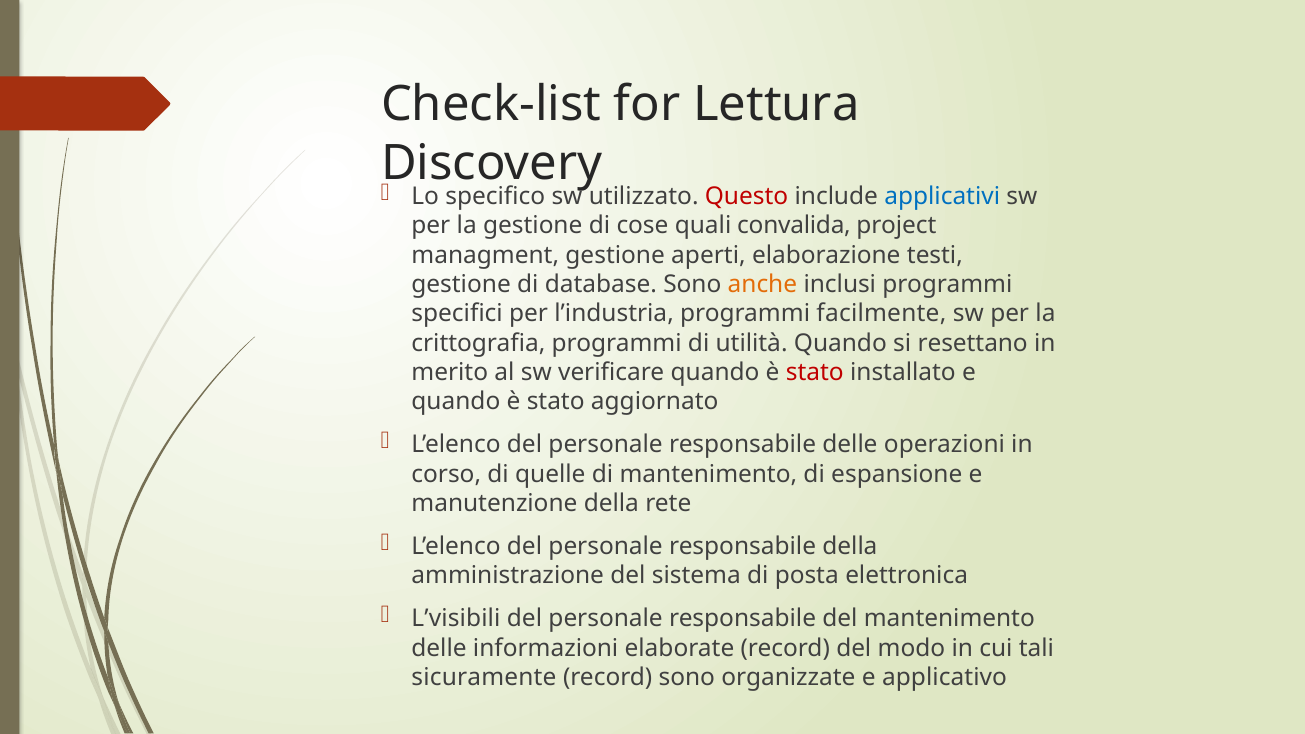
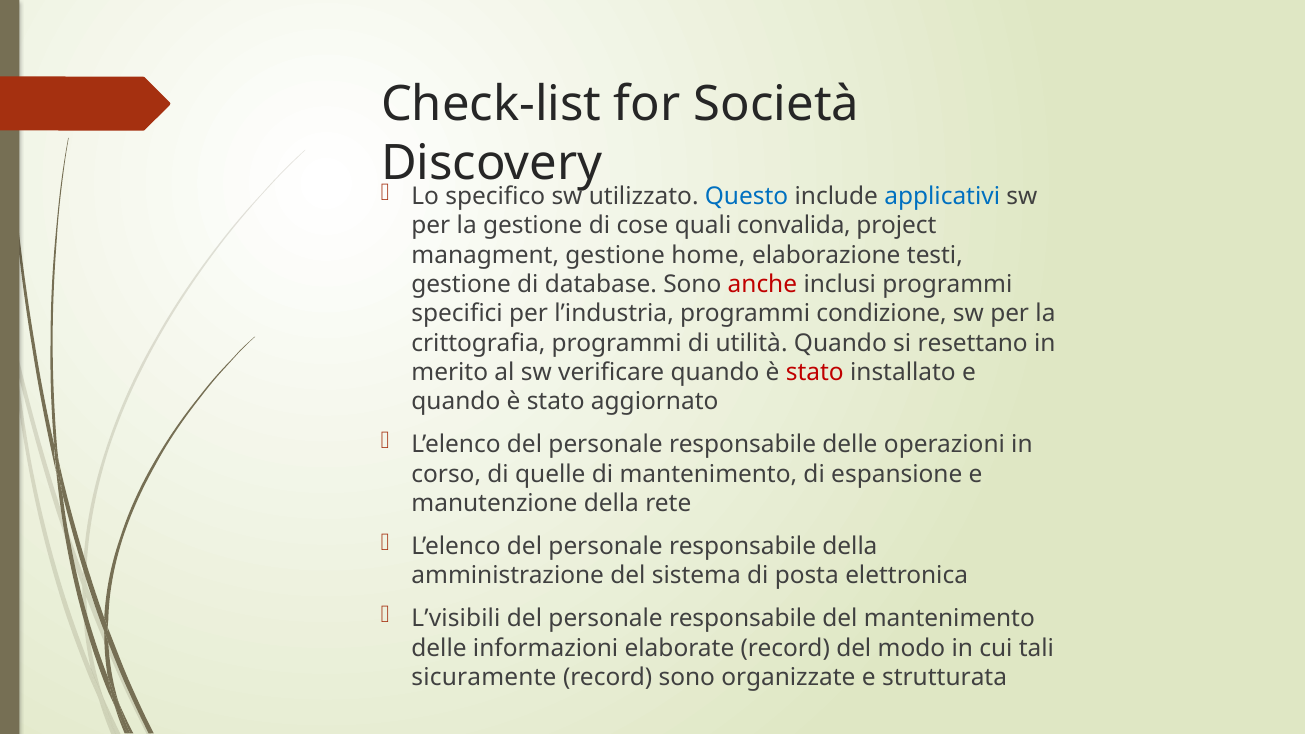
Lettura: Lettura -> Società (776, 104)
Questo colour: red -> blue (747, 196)
aperti: aperti -> home (708, 255)
anche colour: orange -> red (762, 284)
facilmente: facilmente -> condizione (882, 314)
applicativo: applicativo -> strutturata (945, 678)
